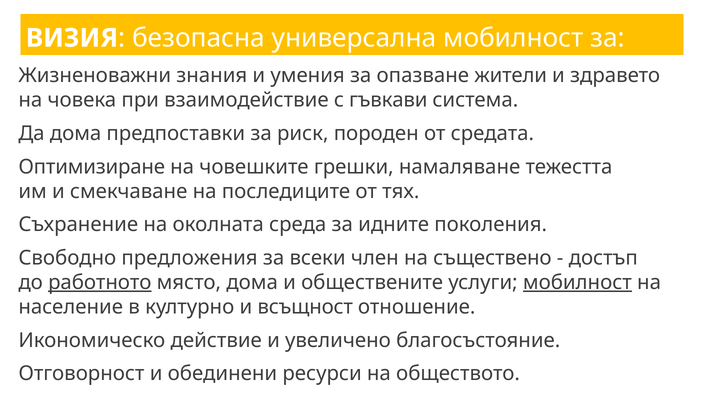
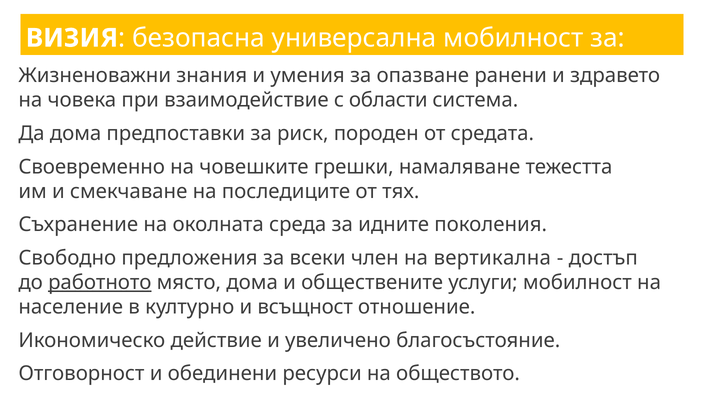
жители: жители -> ранени (511, 76)
гъвкави: гъвкави -> области (388, 100)
Оптимизиране: Оптимизиране -> Своевременно (92, 167)
съществено: съществено -> вертикална (492, 258)
мобилност underline: present -> none (577, 283)
